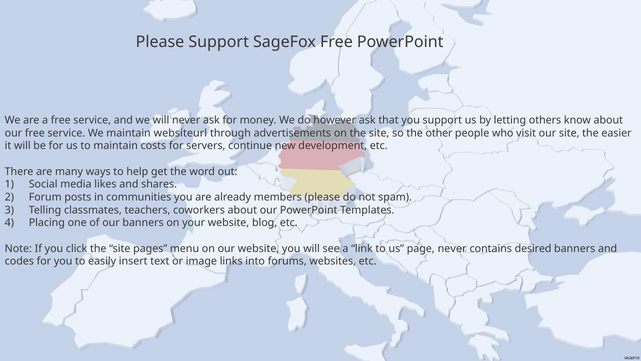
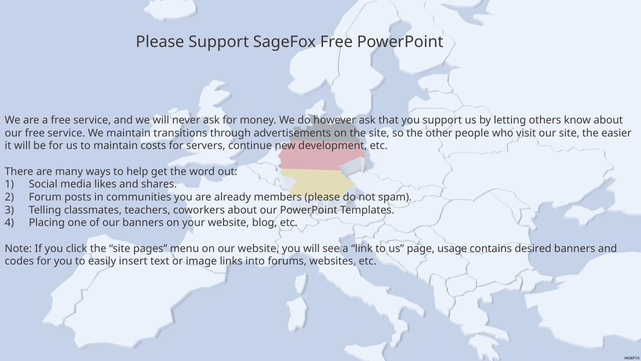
websiteurl: websiteurl -> transitions (180, 133)
page never: never -> usage (452, 248)
